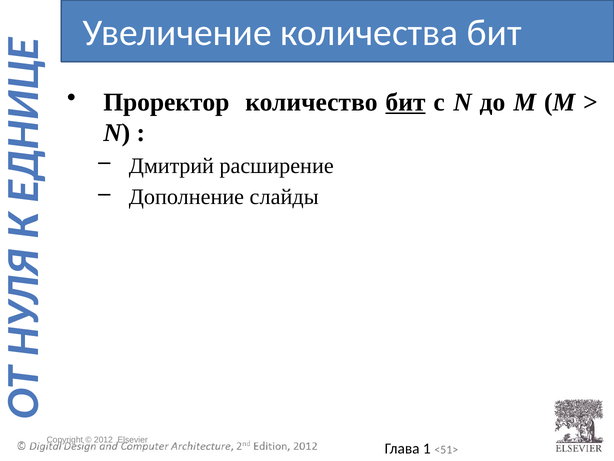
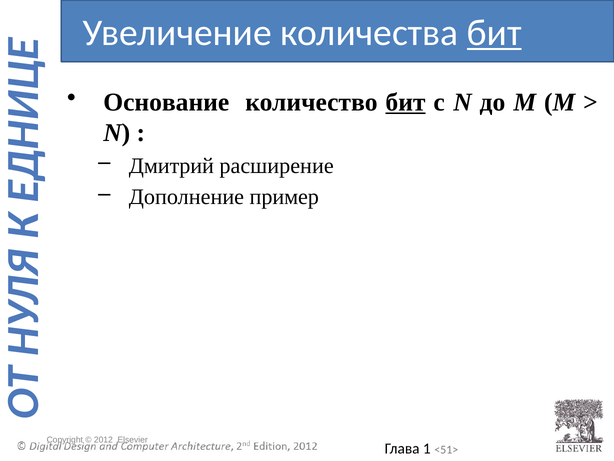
бит underline: none -> present (494, 33)
Проректор: Проректор -> Основание (166, 102)
слайды: слайды -> пример (284, 197)
